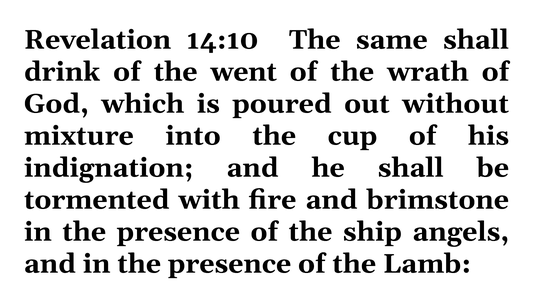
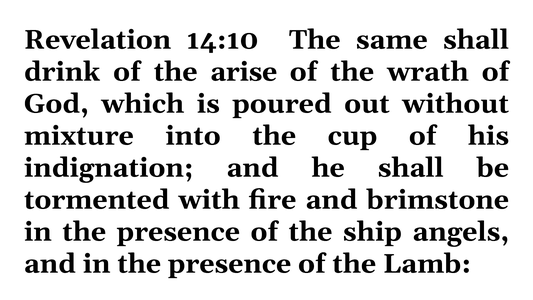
went: went -> arise (244, 72)
